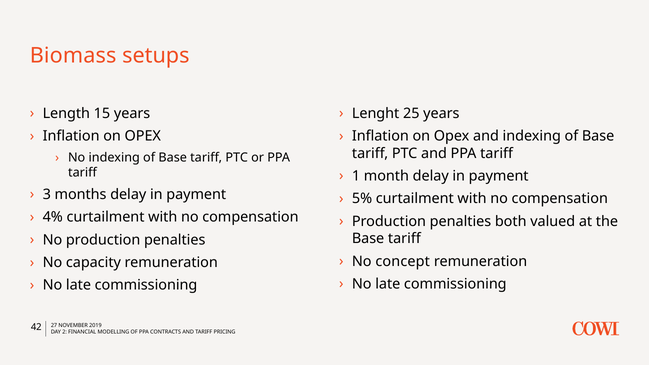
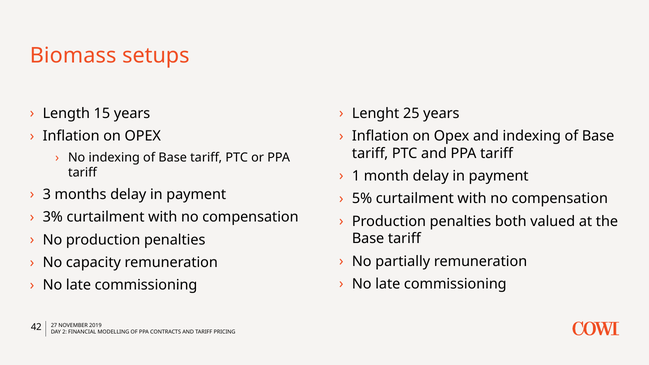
4%: 4% -> 3% (53, 217)
concept: concept -> partially (403, 261)
